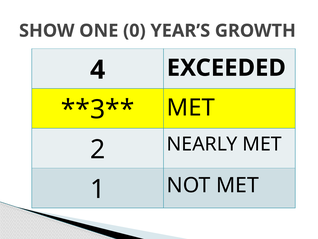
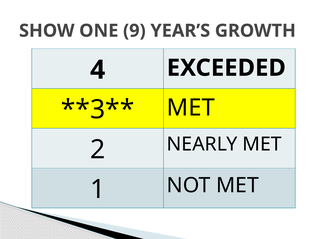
0: 0 -> 9 (134, 31)
